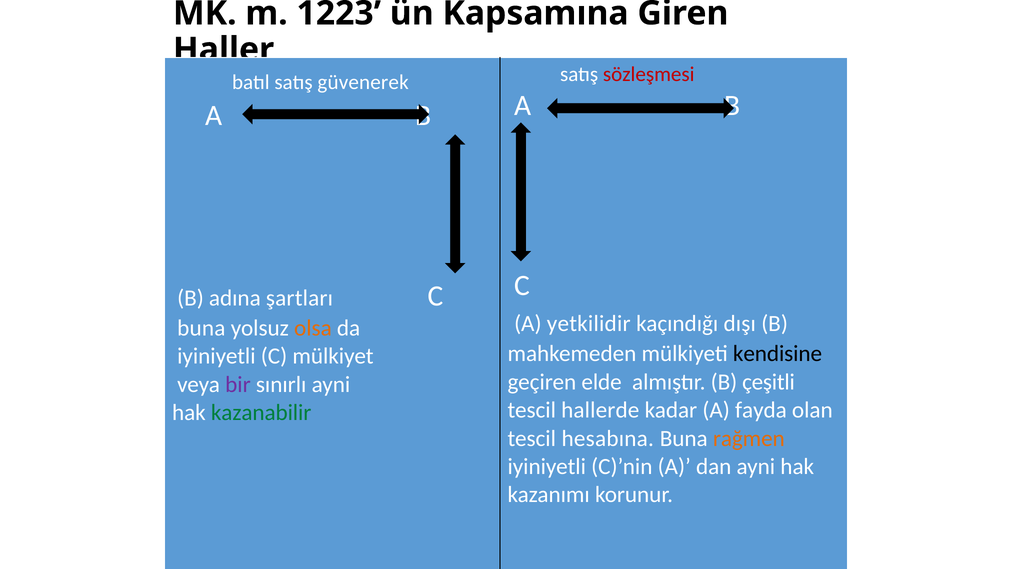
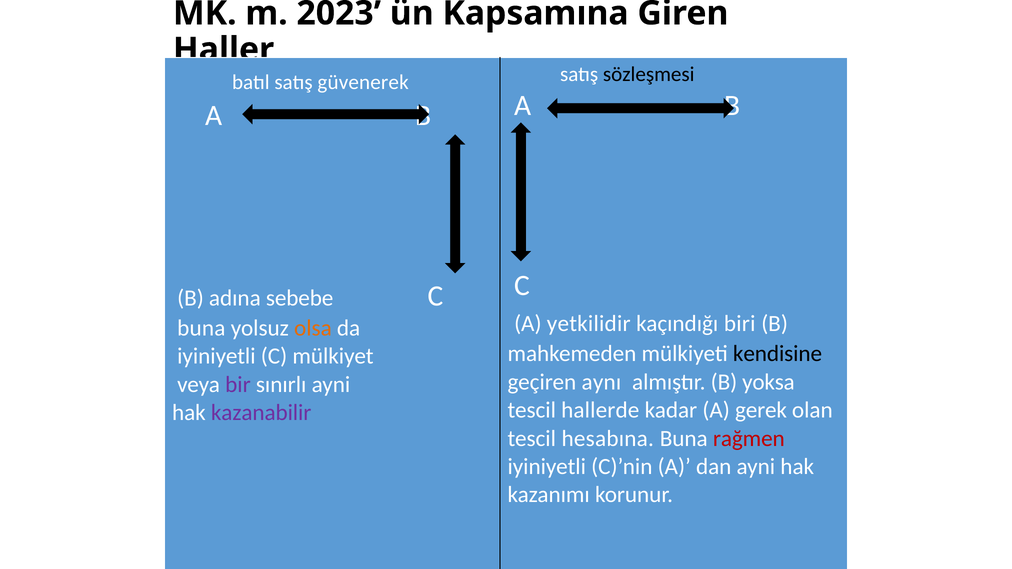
1223: 1223 -> 2023 (339, 13)
sözleşmesi colour: red -> black (649, 74)
şartları: şartları -> sebebe (300, 298)
dışı: dışı -> biri (740, 324)
elde: elde -> aynı (601, 382)
çeşitli: çeşitli -> yoksa (768, 382)
fayda: fayda -> gerek (761, 410)
kazanabilir colour: green -> purple (261, 413)
rağmen colour: orange -> red (749, 439)
